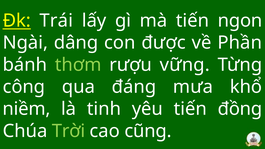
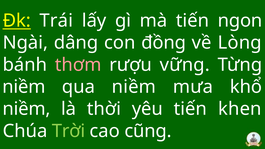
được: được -> đồng (164, 43)
Phần: Phần -> Lòng (240, 43)
thơm colour: light green -> pink (78, 65)
công: công -> niềm (24, 87)
qua đáng: đáng -> niềm (134, 87)
tinh: tinh -> thời (104, 109)
đồng: đồng -> khen (240, 109)
